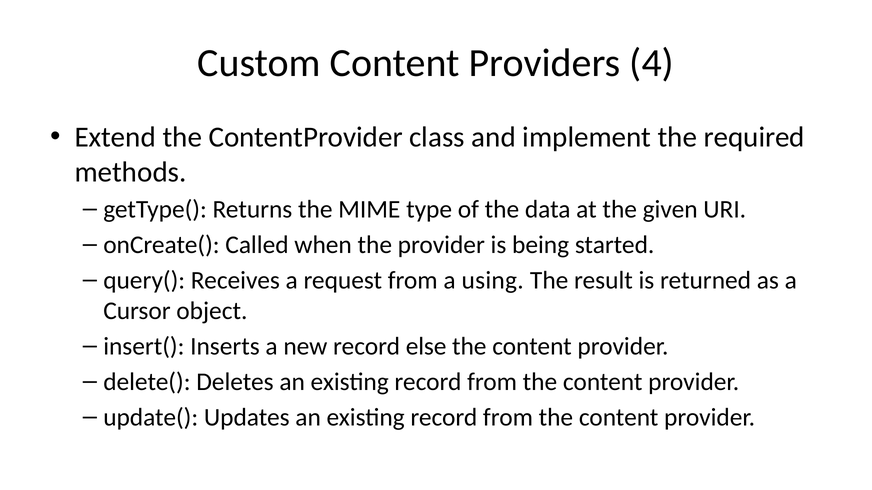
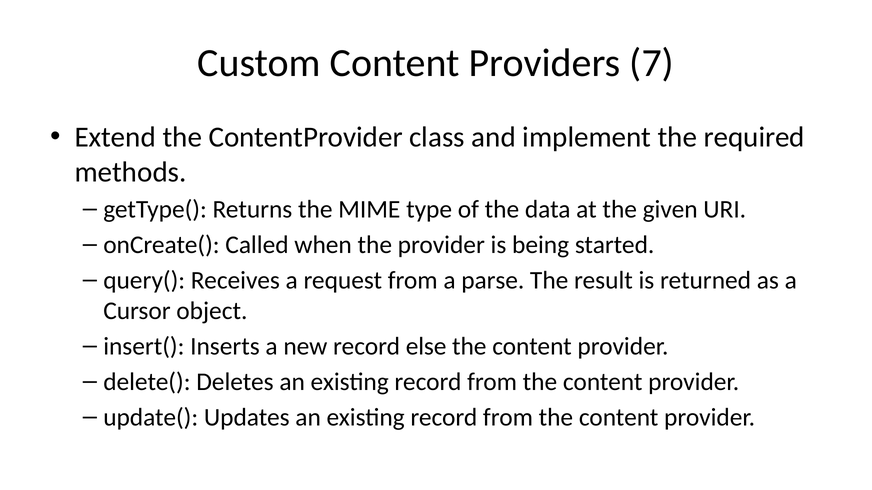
4: 4 -> 7 (652, 63)
using: using -> parse (493, 281)
